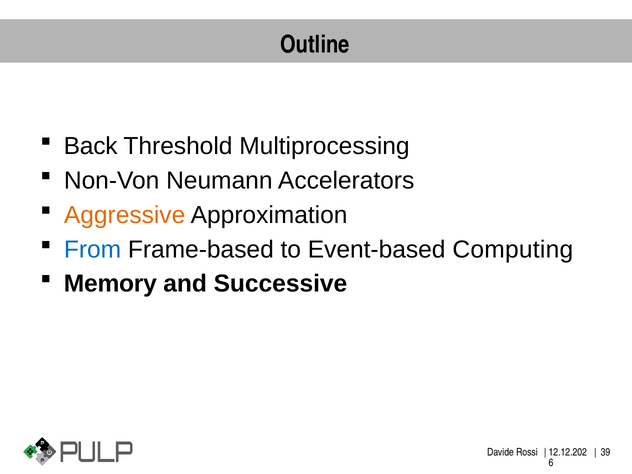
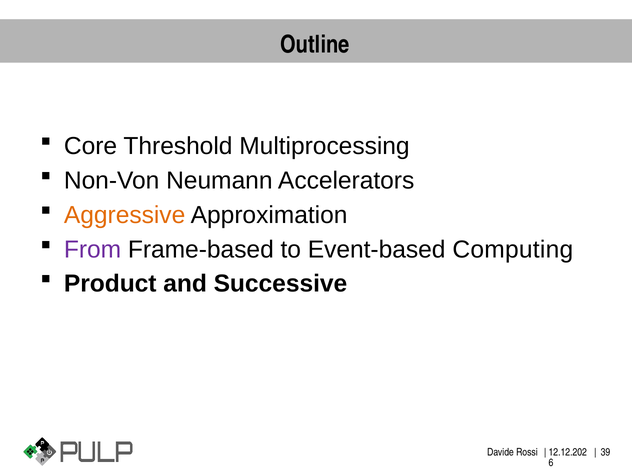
Back: Back -> Core (91, 146)
From colour: blue -> purple (93, 249)
Memory: Memory -> Product (110, 284)
